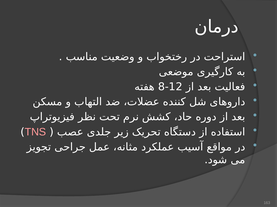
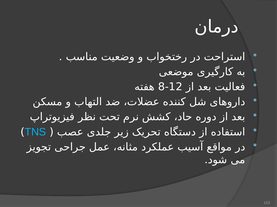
TNS colour: pink -> light blue (35, 132)
